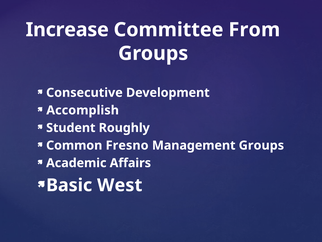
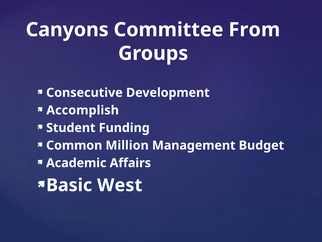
Increase: Increase -> Canyons (67, 30)
Roughly: Roughly -> Funding (124, 128)
Fresno: Fresno -> Million (127, 145)
Management Groups: Groups -> Budget (261, 145)
